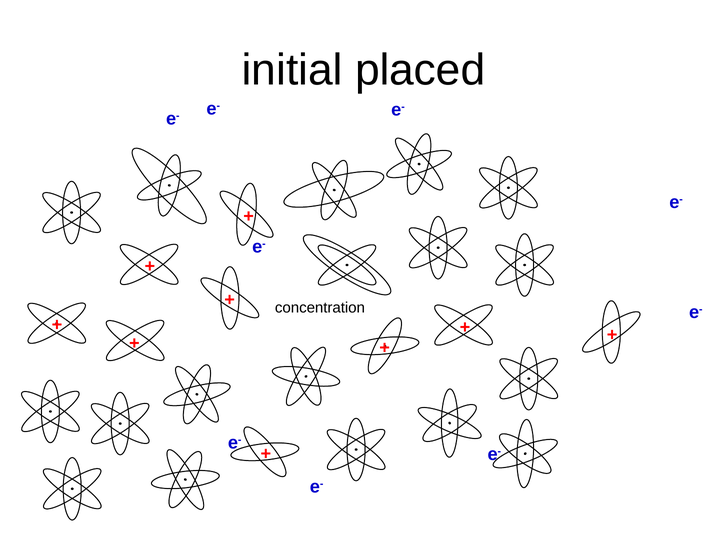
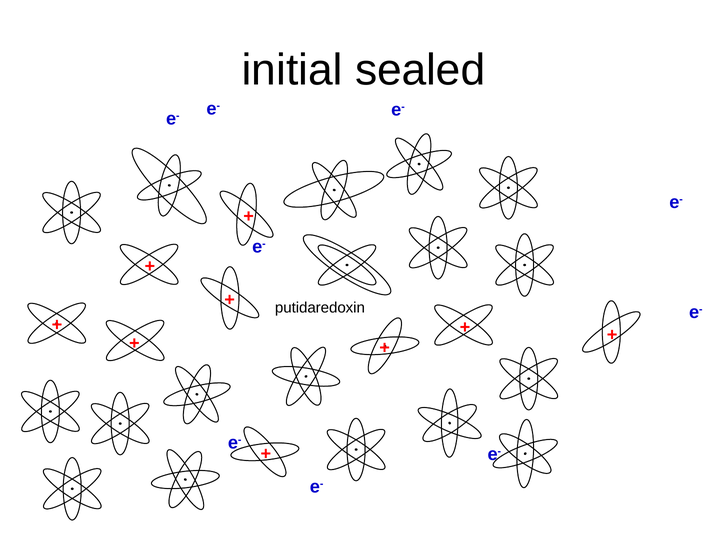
placed: placed -> sealed (420, 70)
concentration: concentration -> putidaredoxin (320, 308)
